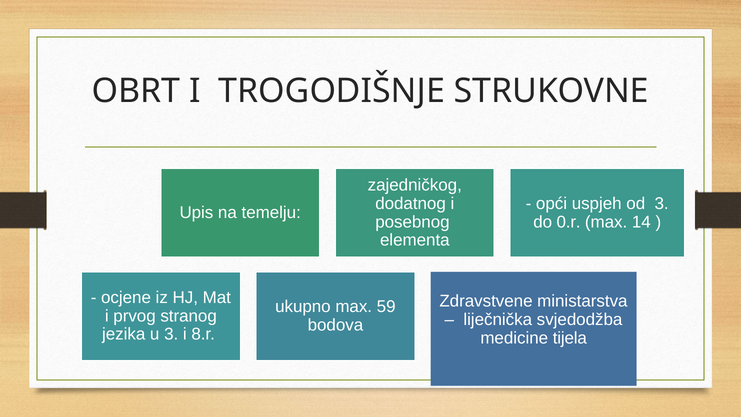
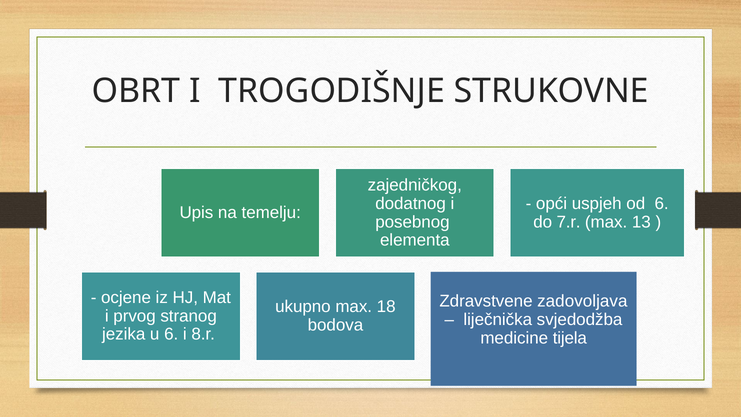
od 3: 3 -> 6 (662, 203)
0.r: 0.r -> 7.r (569, 222)
14: 14 -> 13 (641, 222)
ministarstva: ministarstva -> zadovoljava (582, 301)
59: 59 -> 18 (386, 307)
u 3: 3 -> 6 (171, 334)
